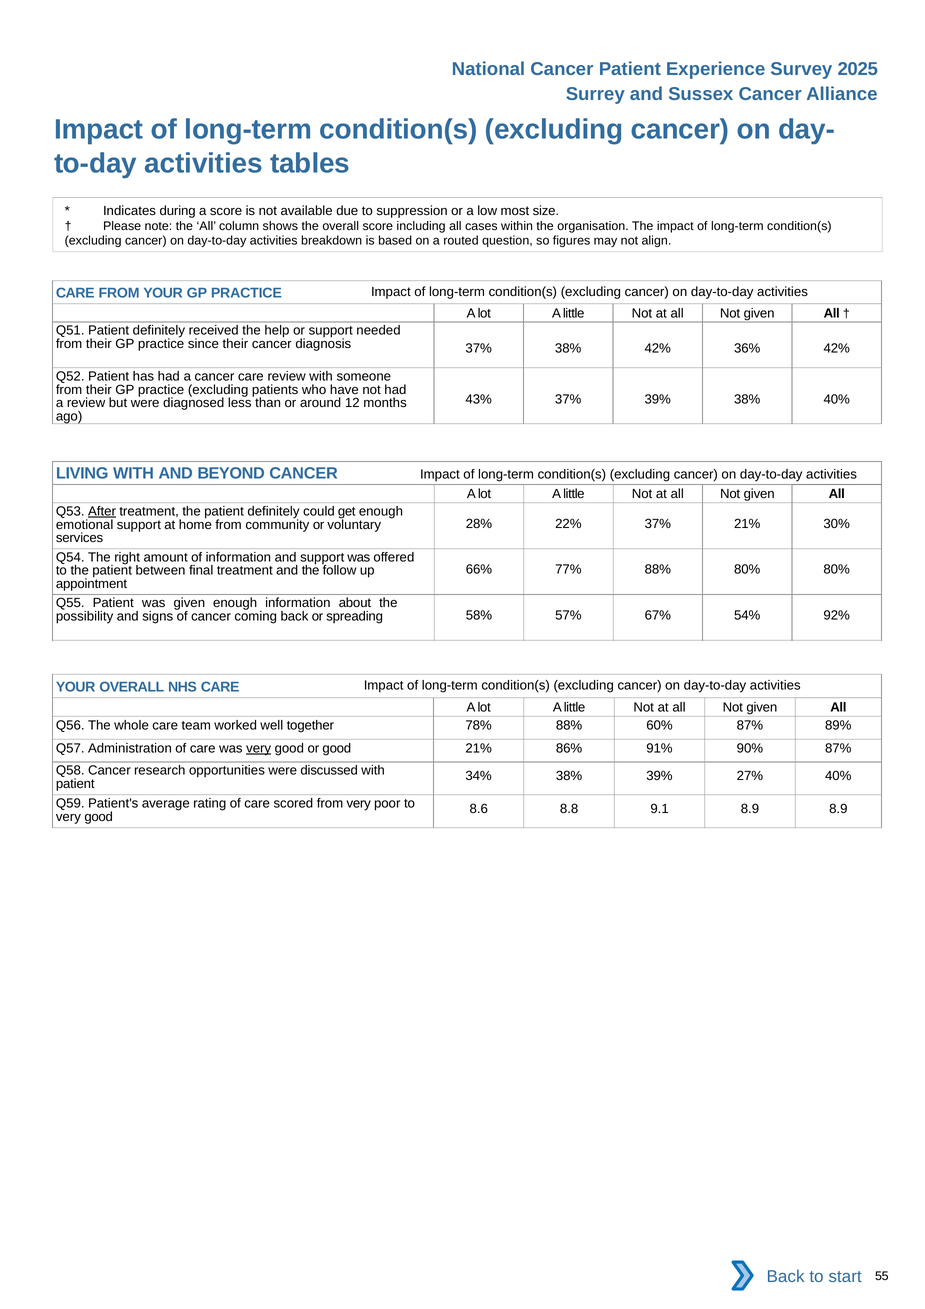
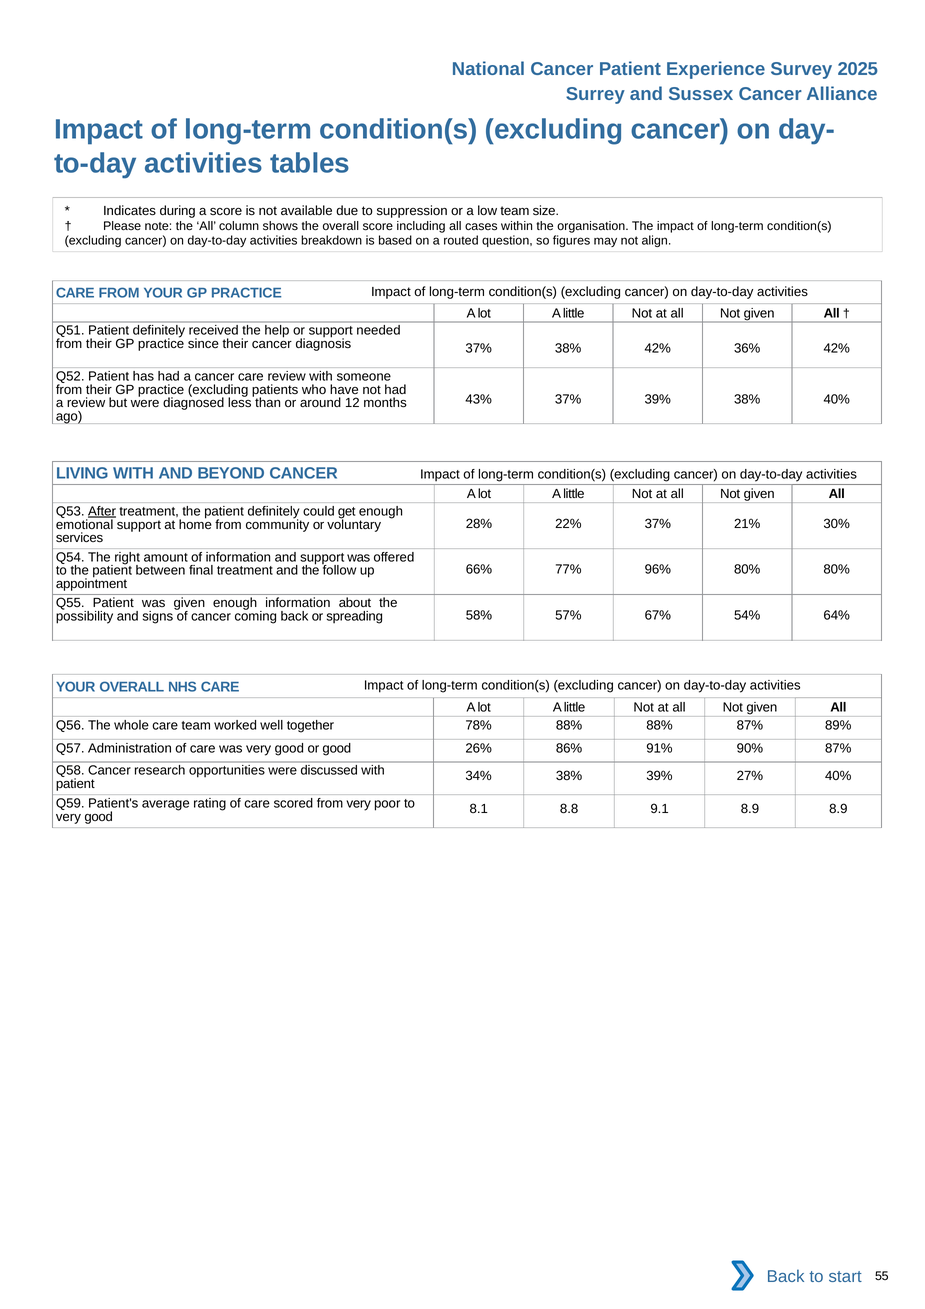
low most: most -> team (515, 211)
77% 88%: 88% -> 96% (658, 569)
92%: 92% -> 64% (837, 615)
88% 60%: 60% -> 88% (659, 726)
very underline: present -> none (259, 748)
good 21%: 21% -> 26% (479, 748)
8.6: 8.6 -> 8.1 (479, 809)
